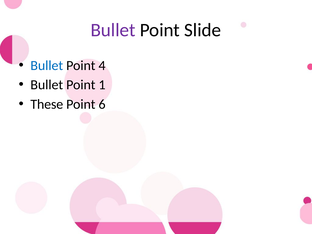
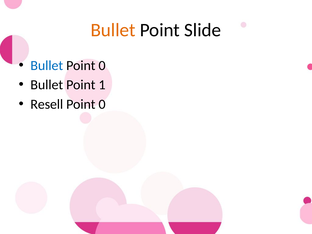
Bullet colour: purple -> orange (113, 30)
4: 4 -> 0 (102, 65)
These: These -> Resell (47, 104)
6: 6 -> 0 (102, 104)
